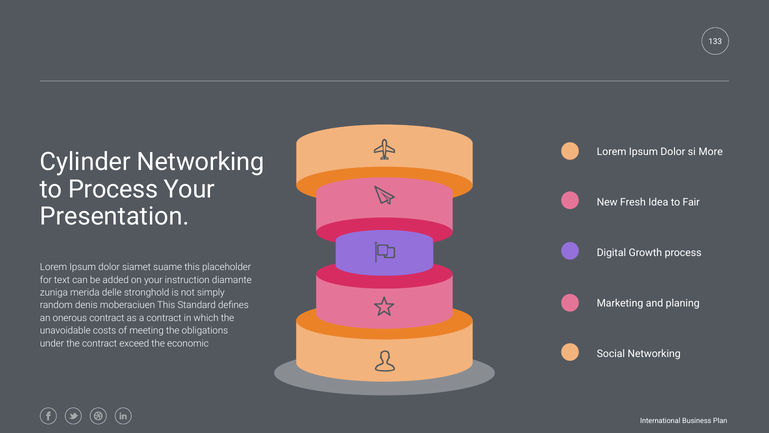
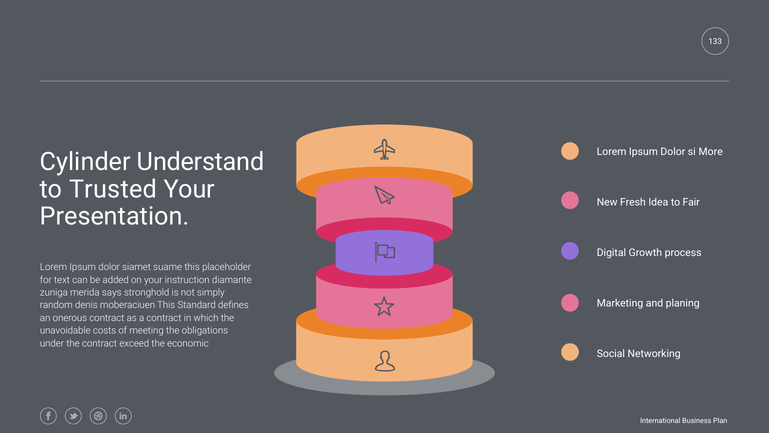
Cylinder Networking: Networking -> Understand (201, 162)
to Process: Process -> Trusted (113, 189)
delle: delle -> says (112, 292)
